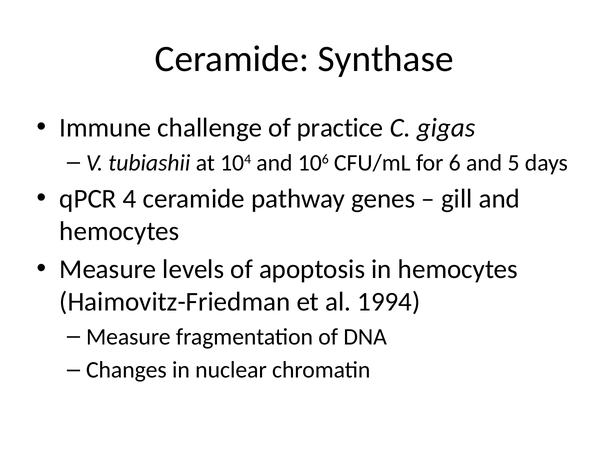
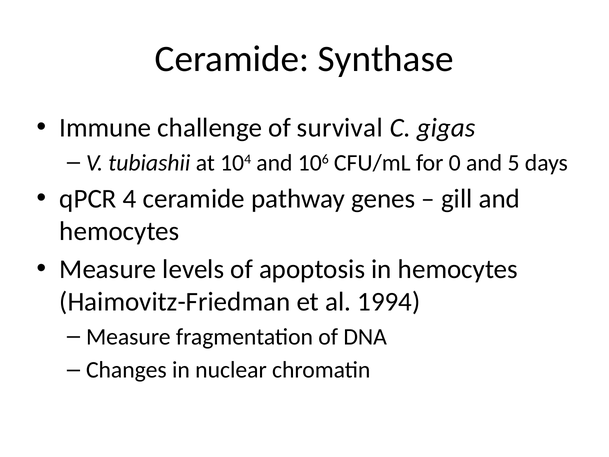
practice: practice -> survival (340, 128)
6: 6 -> 0 (455, 163)
